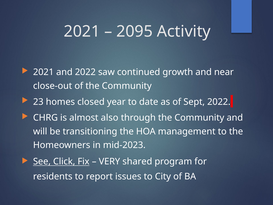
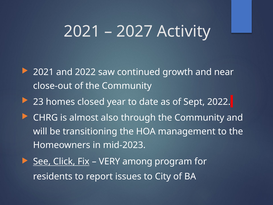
2095: 2095 -> 2027 (135, 31)
shared: shared -> among (137, 161)
